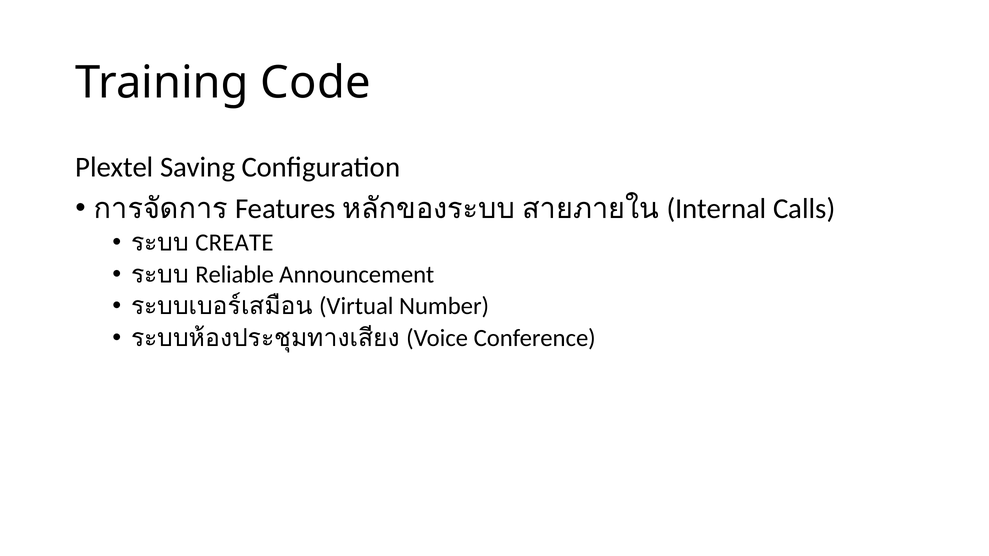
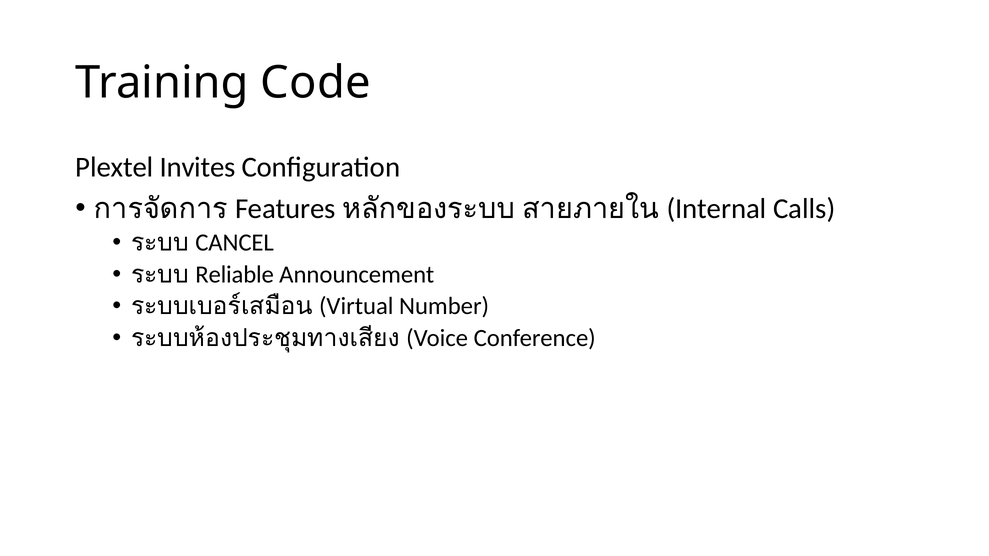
Saving: Saving -> Invites (198, 167)
CREATE: CREATE -> CANCEL (235, 243)
